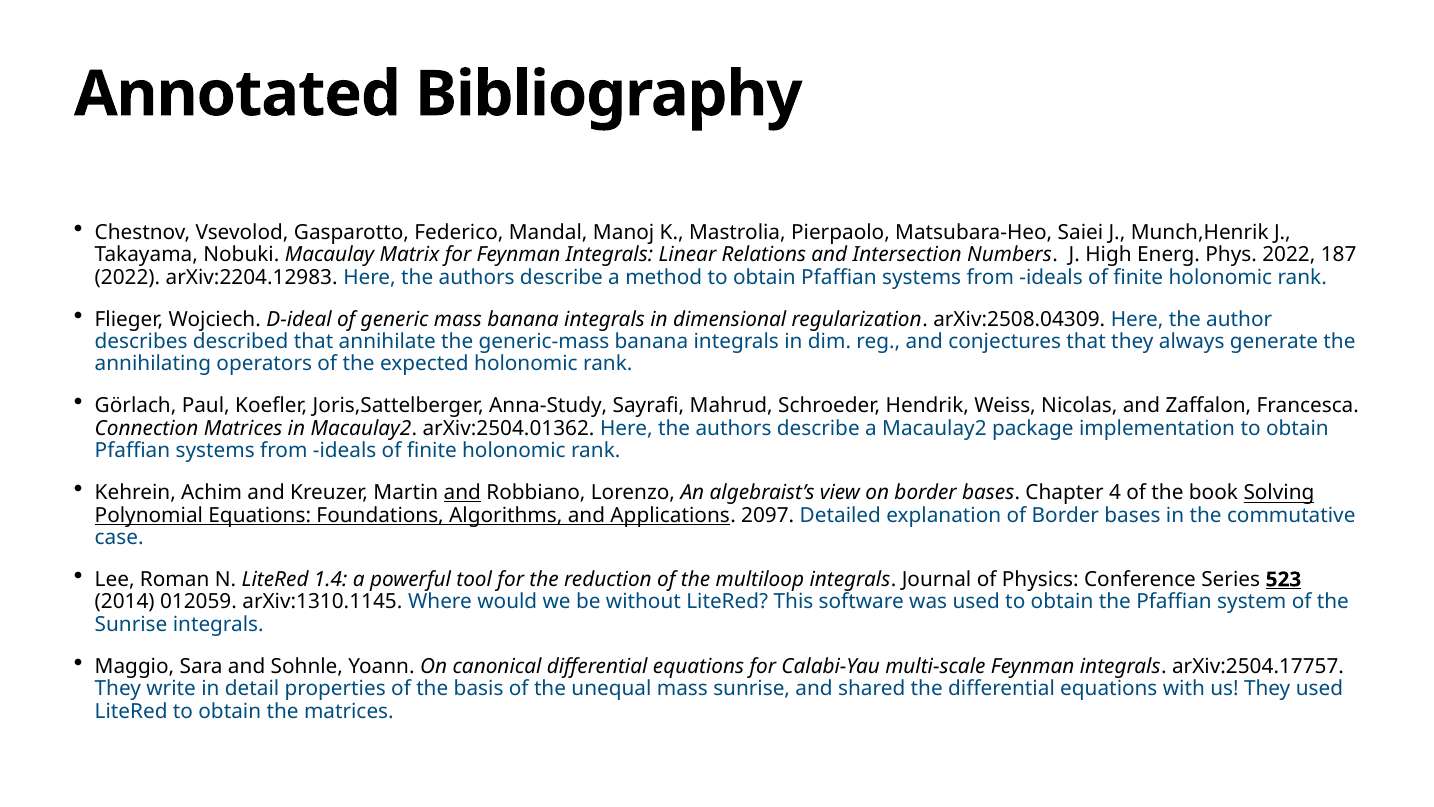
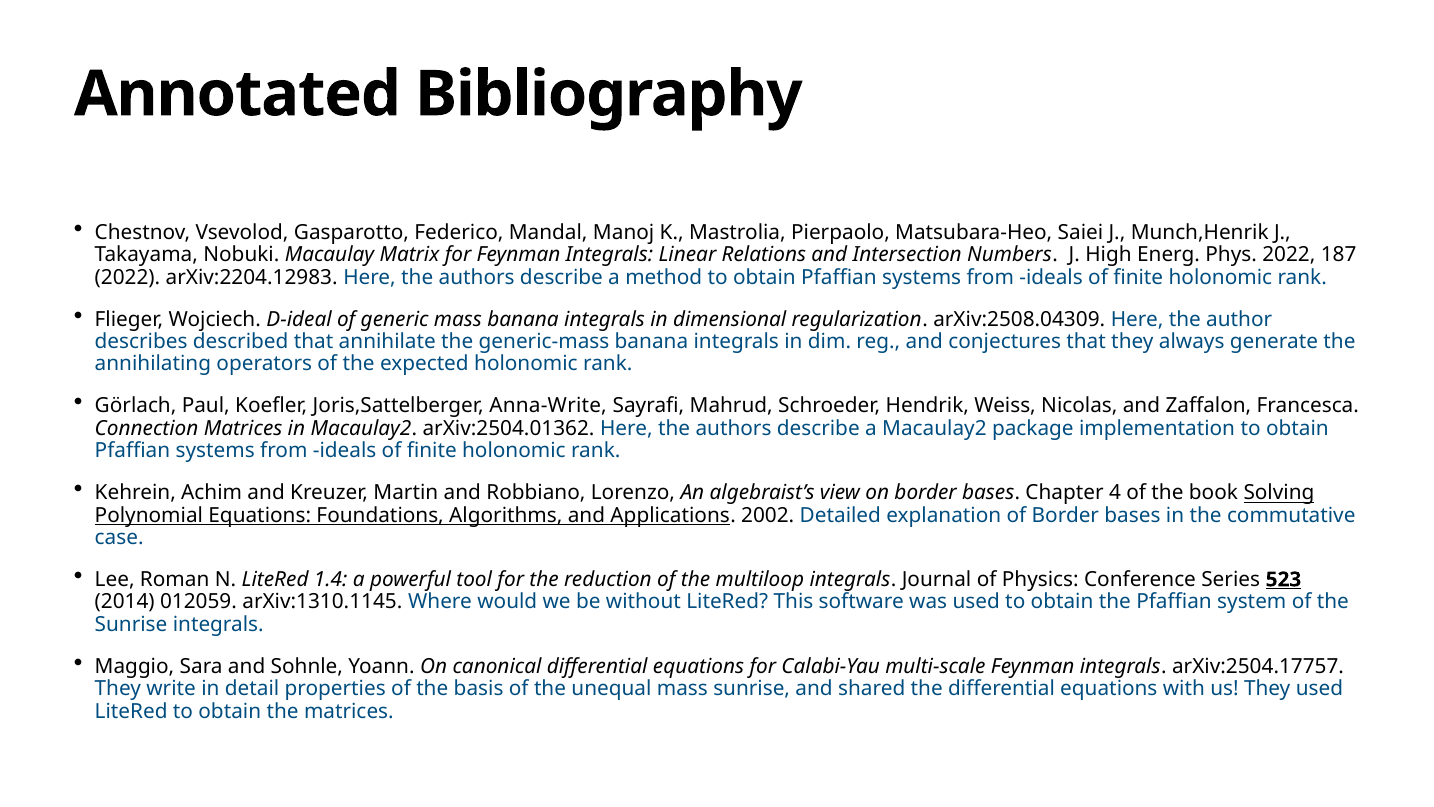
Anna-Study: Anna-Study -> Anna-Write (548, 406)
and underline: present -> none (462, 493)
2097: 2097 -> 2002 (768, 515)
